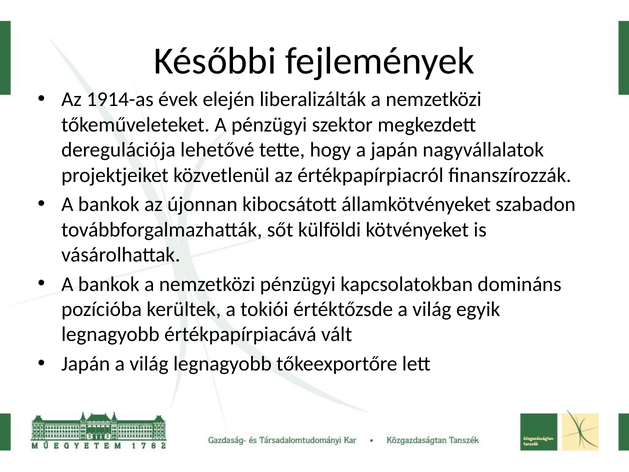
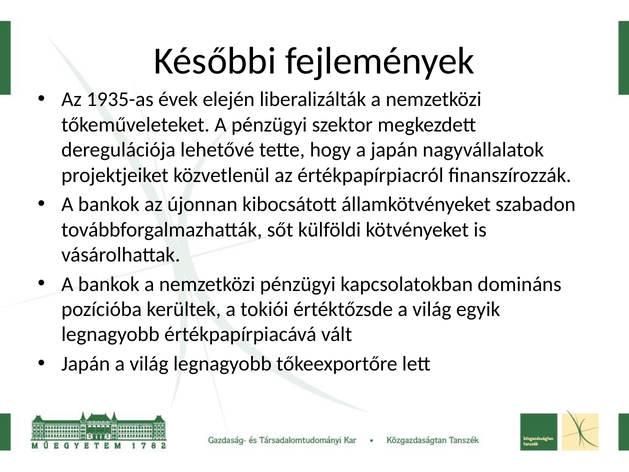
1914-as: 1914-as -> 1935-as (120, 100)
